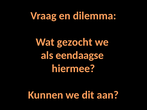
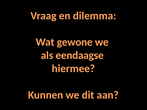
gezocht: gezocht -> gewone (75, 42)
